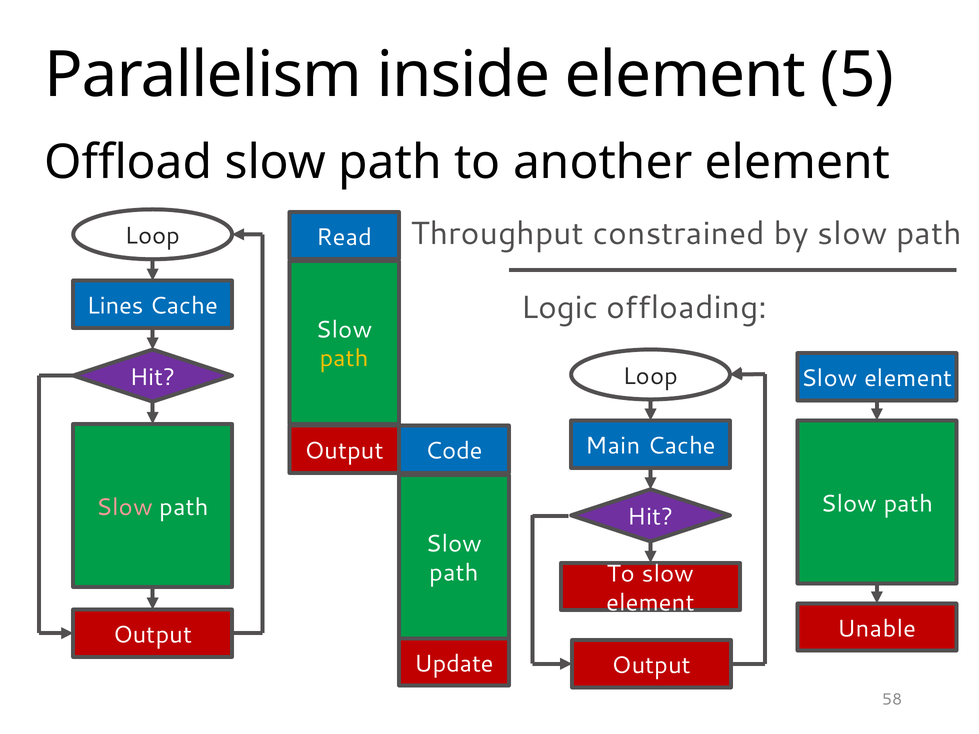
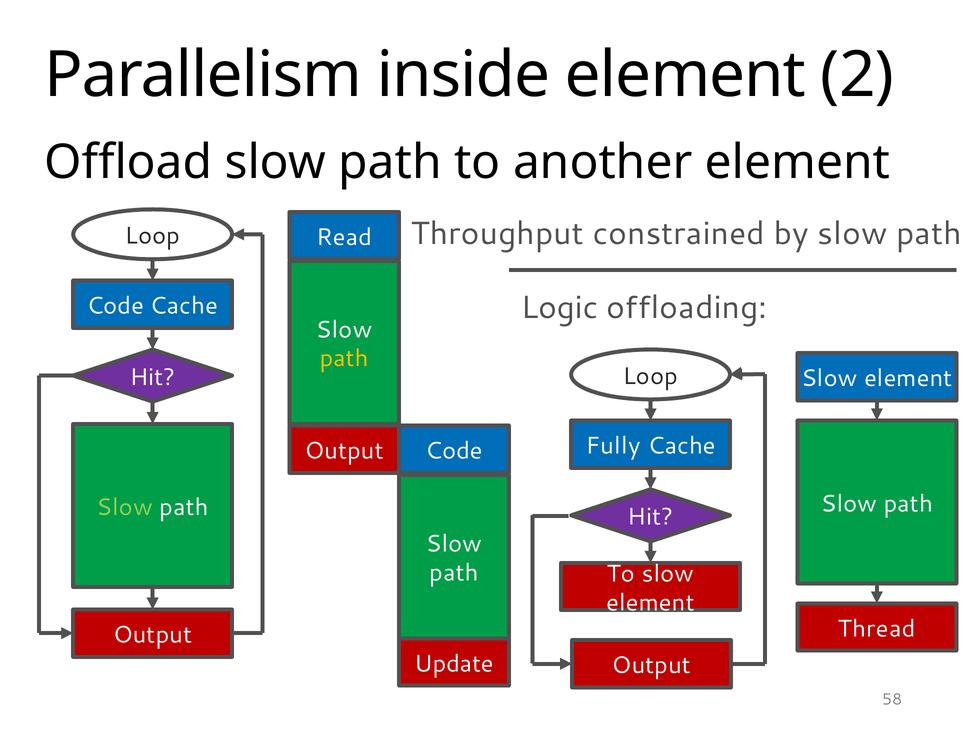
5: 5 -> 2 (857, 75)
Lines: Lines -> Code (115, 306)
Main: Main -> Fully (613, 446)
Slow colour: pink -> light green (125, 507)
Unable: Unable -> Thread (877, 629)
